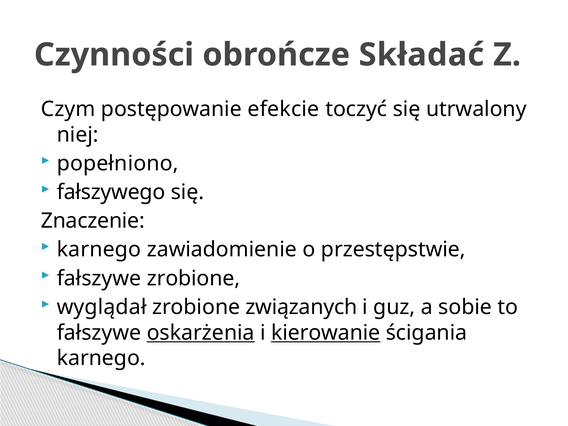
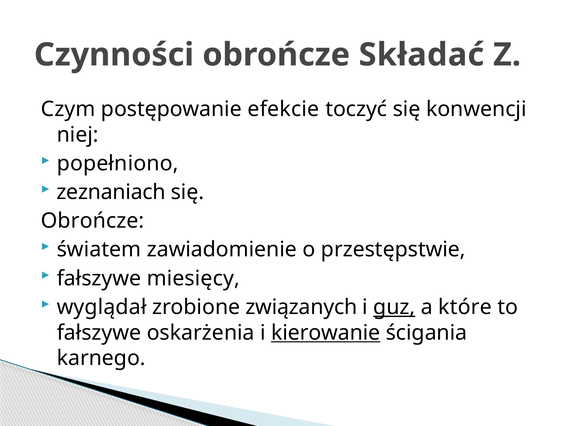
utrwalony: utrwalony -> konwencji (476, 109)
fałszywego: fałszywego -> zeznaniach (111, 192)
Znaczenie: Znaczenie -> Obrończe (93, 221)
karnego: karnego -> światem (99, 250)
fałszywe zrobione: zrobione -> miesięcy (193, 278)
guz underline: none -> present (394, 307)
sobie: sobie -> które (465, 307)
oskarżenia underline: present -> none (201, 333)
